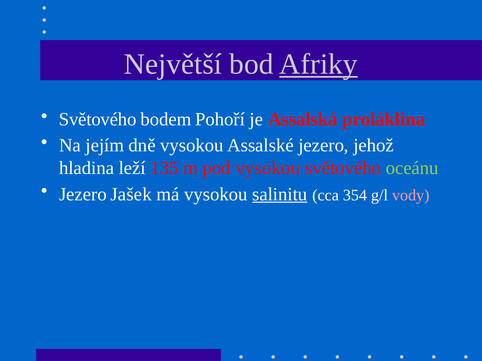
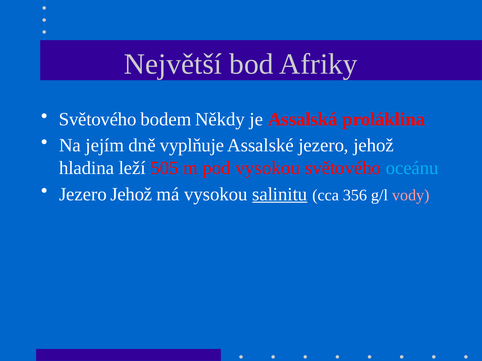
Afriky underline: present -> none (318, 64)
Pohoří: Pohoří -> Někdy (220, 119)
dně vysokou: vysokou -> vyplňuje (192, 146)
135: 135 -> 505 (165, 168)
oceánu colour: light green -> light blue (412, 168)
Jašek: Jašek -> Jehož (131, 194)
354: 354 -> 356 (355, 195)
